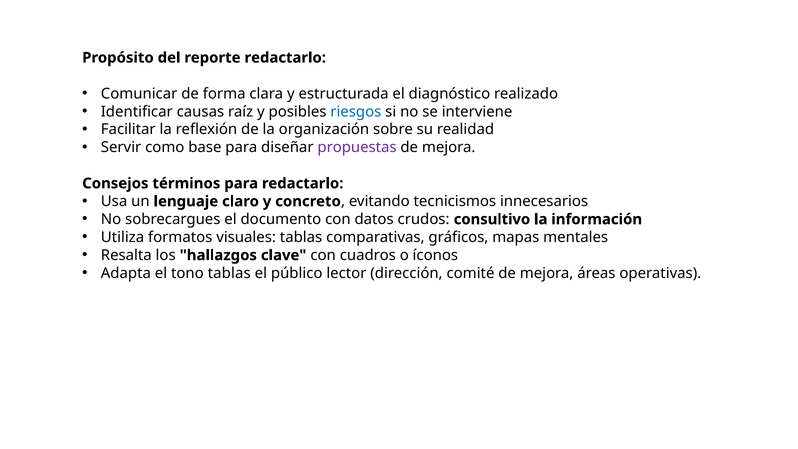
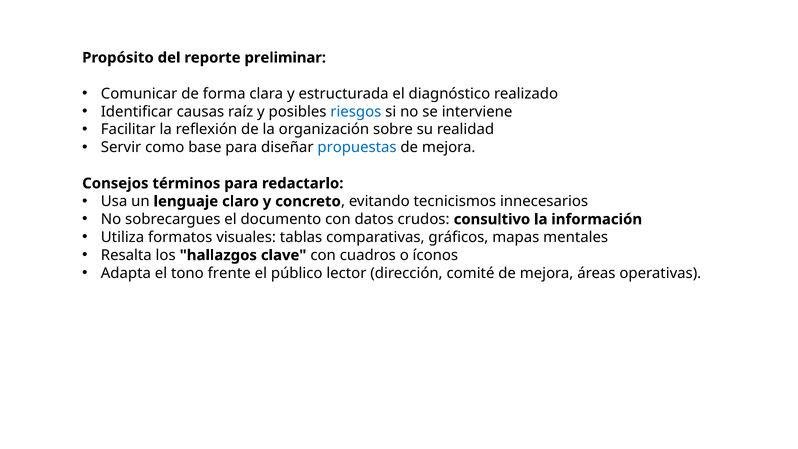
reporte redactarlo: redactarlo -> preliminar (285, 58)
propuestas colour: purple -> blue (357, 147)
tono tablas: tablas -> frente (229, 273)
